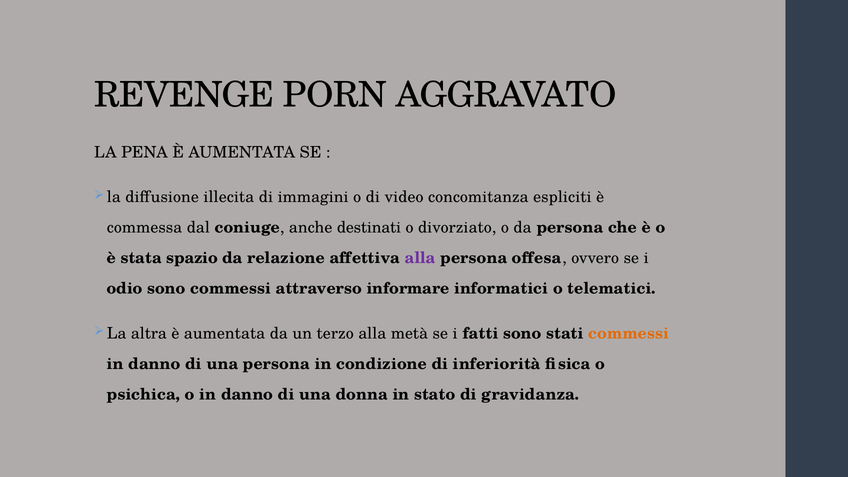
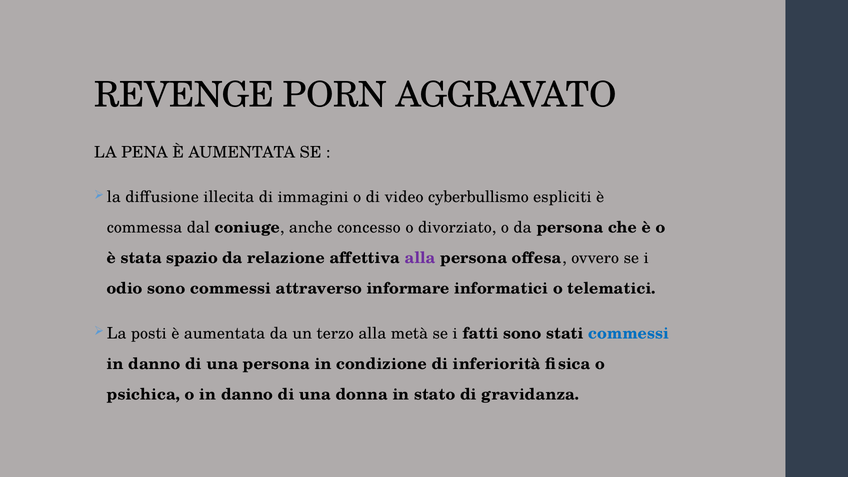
concomitanza: concomitanza -> cyberbullismo (478, 197)
destinati: destinati -> concesso (369, 228)
altra: altra -> posti (149, 333)
commessi colour: orange -> blue (629, 333)
